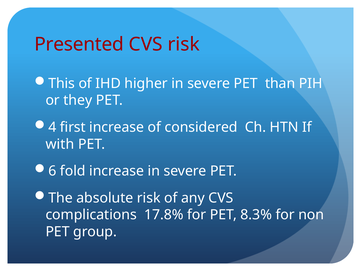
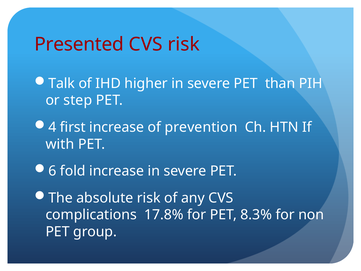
This: This -> Talk (62, 83)
they: they -> step (78, 100)
considered: considered -> prevention (201, 127)
